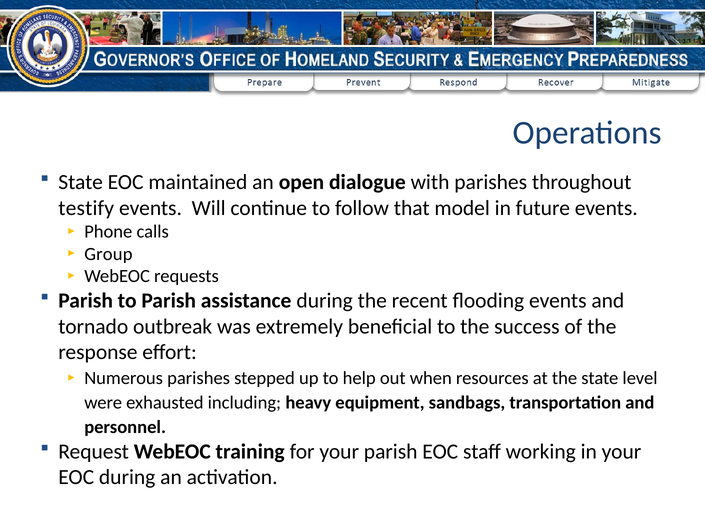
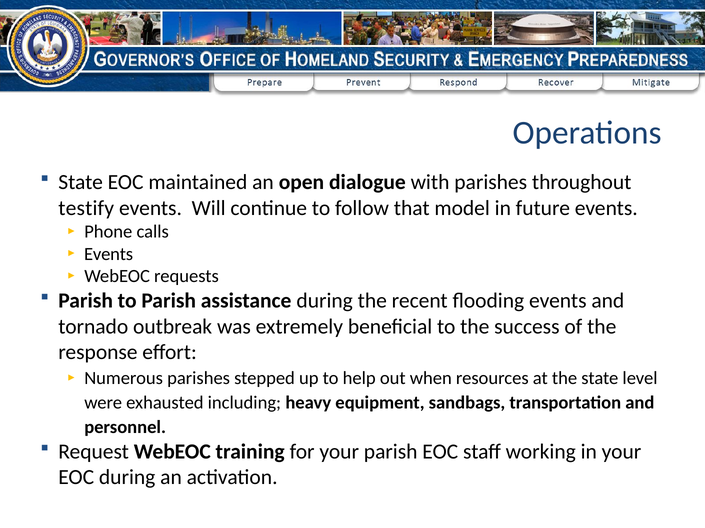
Group: Group -> Events (109, 254)
